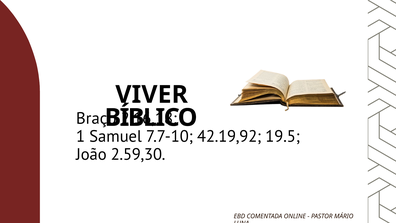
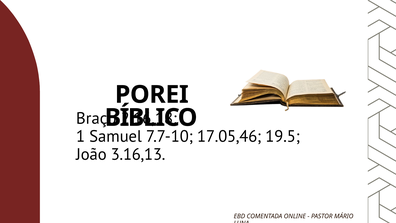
VIVER: VIVER -> POREI (152, 95)
42.19,92: 42.19,92 -> 17.05,46 (229, 136)
2.59,30: 2.59,30 -> 3.16,13 (138, 154)
